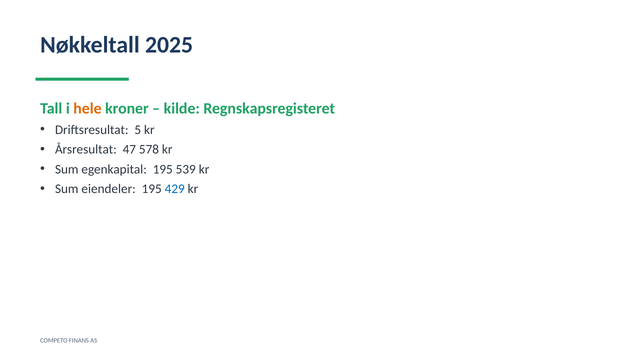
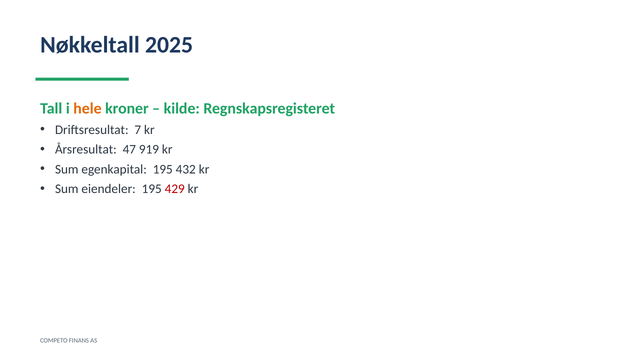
5: 5 -> 7 (138, 130)
578: 578 -> 919 (149, 150)
539: 539 -> 432 (186, 169)
429 colour: blue -> red (175, 189)
